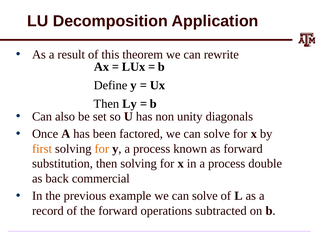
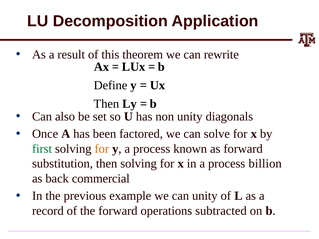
first colour: orange -> green (42, 149)
double: double -> billion (265, 164)
example we can solve: solve -> unity (205, 196)
